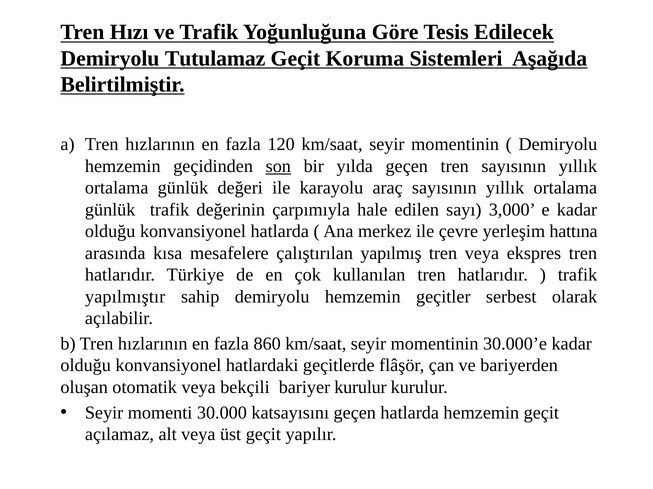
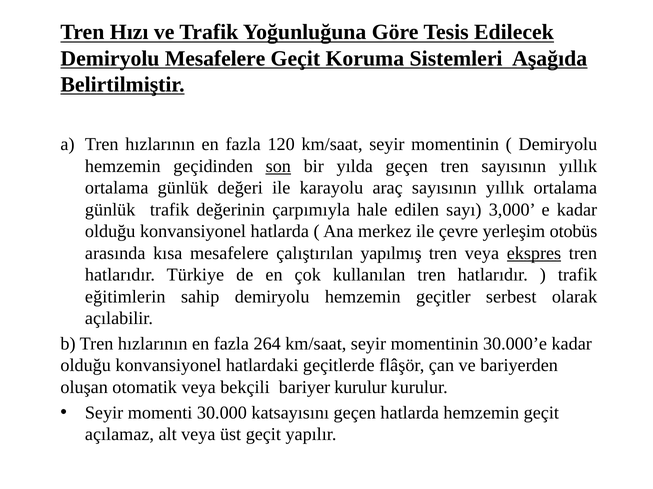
Demiryolu Tutulamaz: Tutulamaz -> Mesafelere (215, 58)
hattına: hattına -> otobüs (574, 232)
ekspres underline: none -> present (534, 254)
yapılmıştır: yapılmıştır -> eğitimlerin (125, 297)
860: 860 -> 264 (267, 344)
